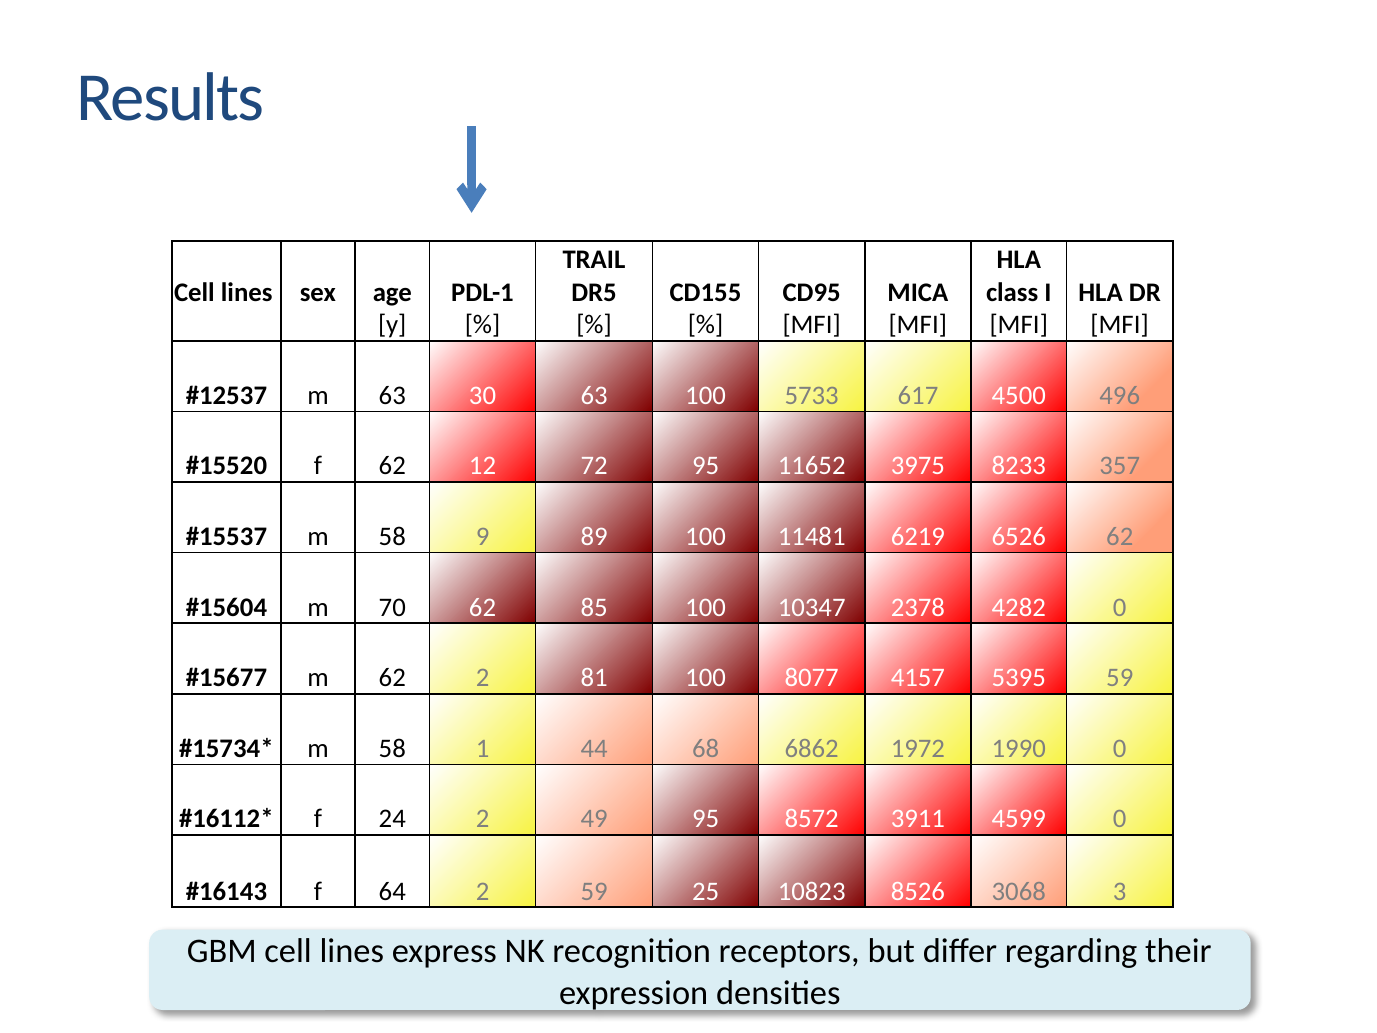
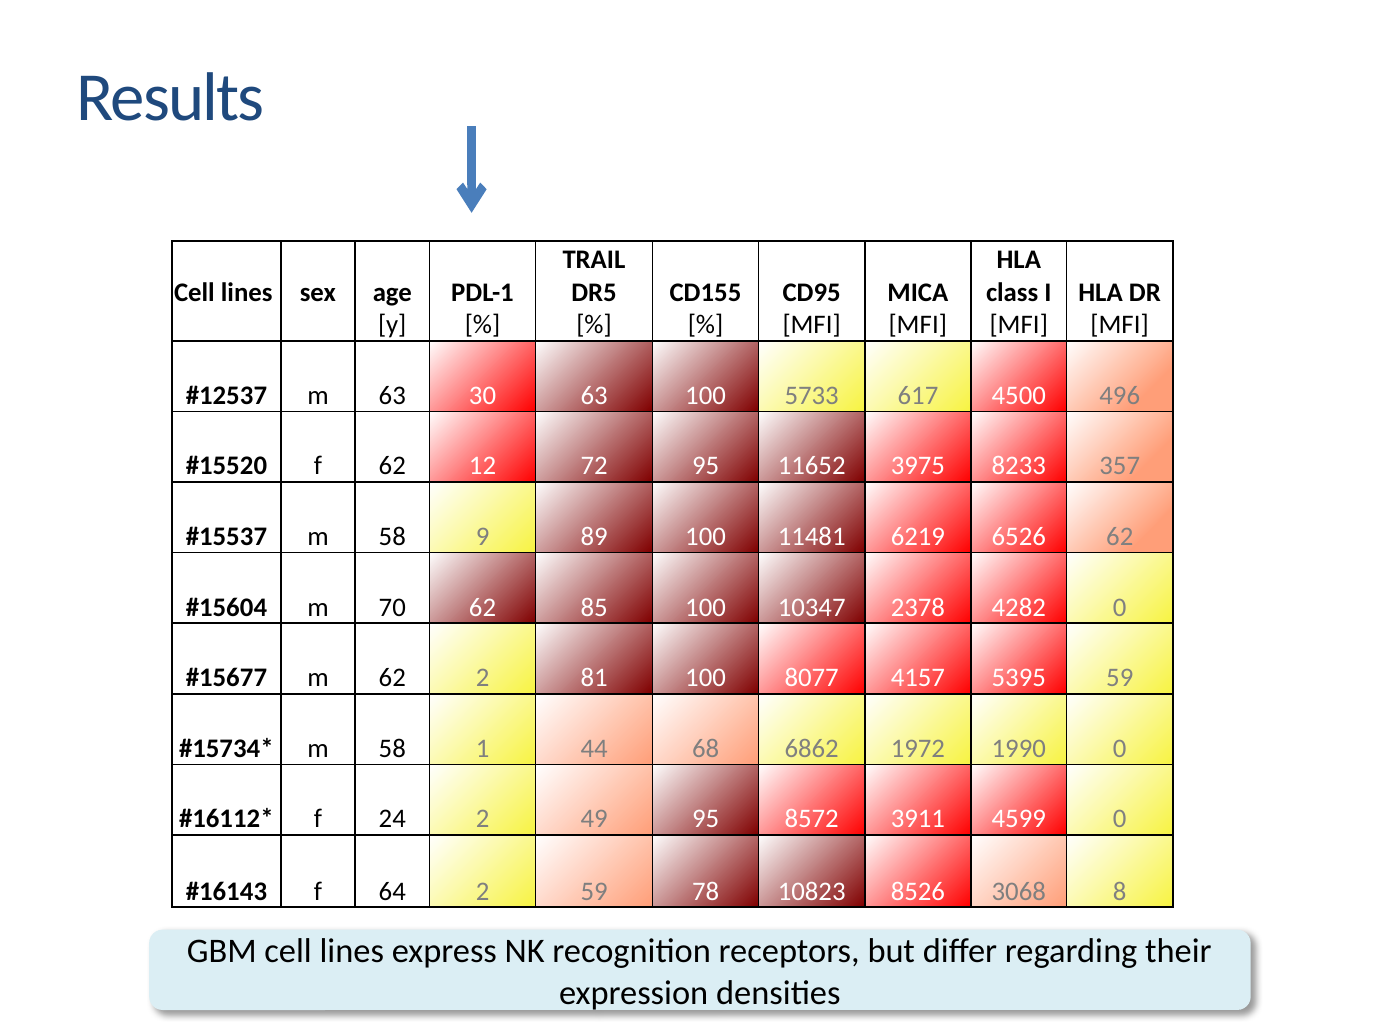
25: 25 -> 78 (706, 891)
3: 3 -> 8 (1120, 891)
